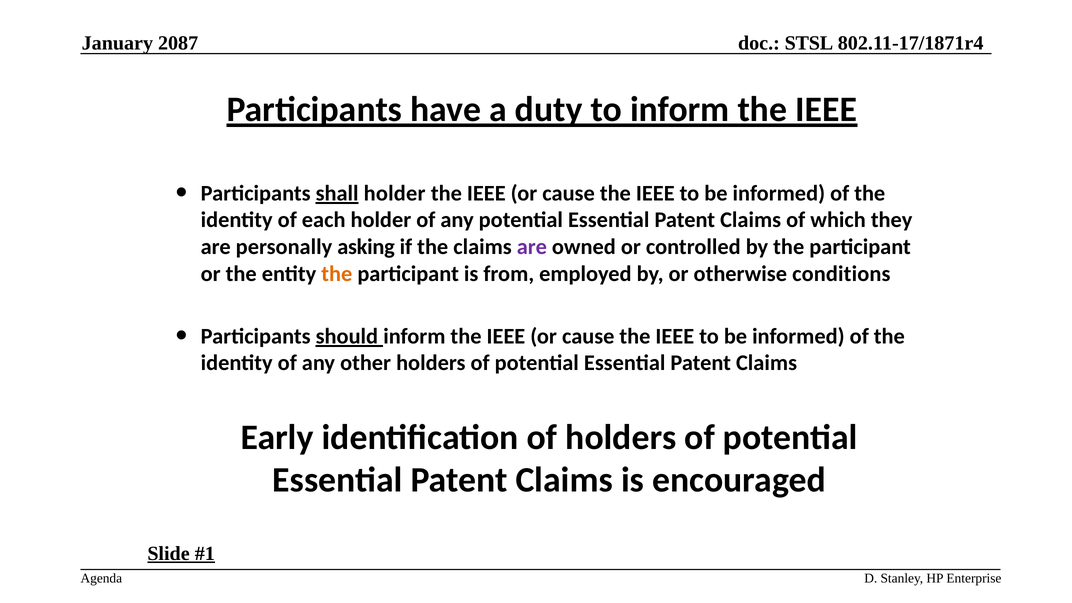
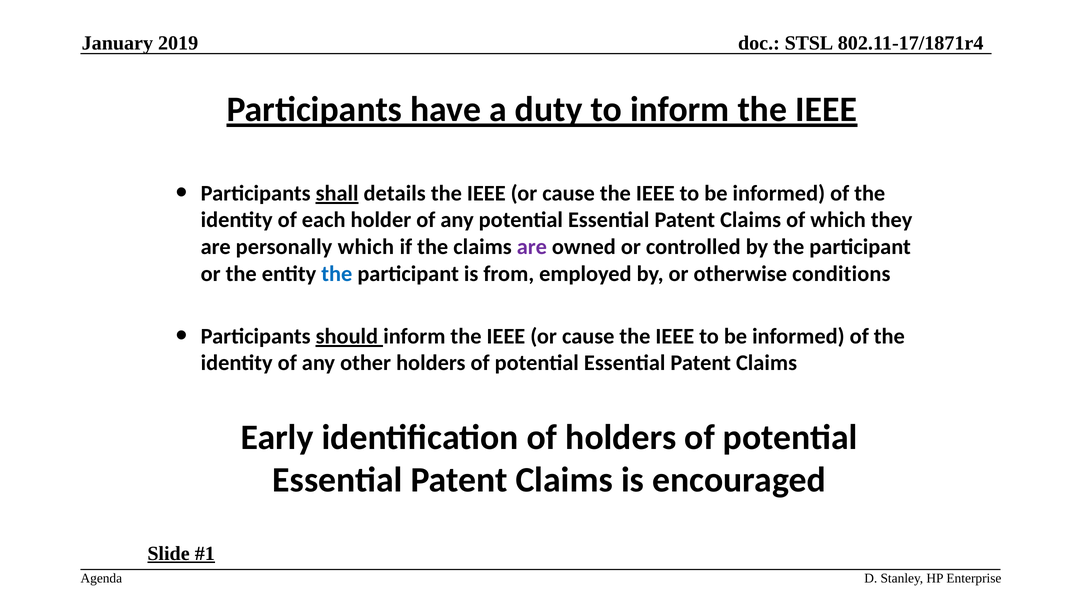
2087: 2087 -> 2019 (178, 43)
shall holder: holder -> details (395, 193)
personally asking: asking -> which (366, 247)
the colour: orange -> blue (337, 274)
